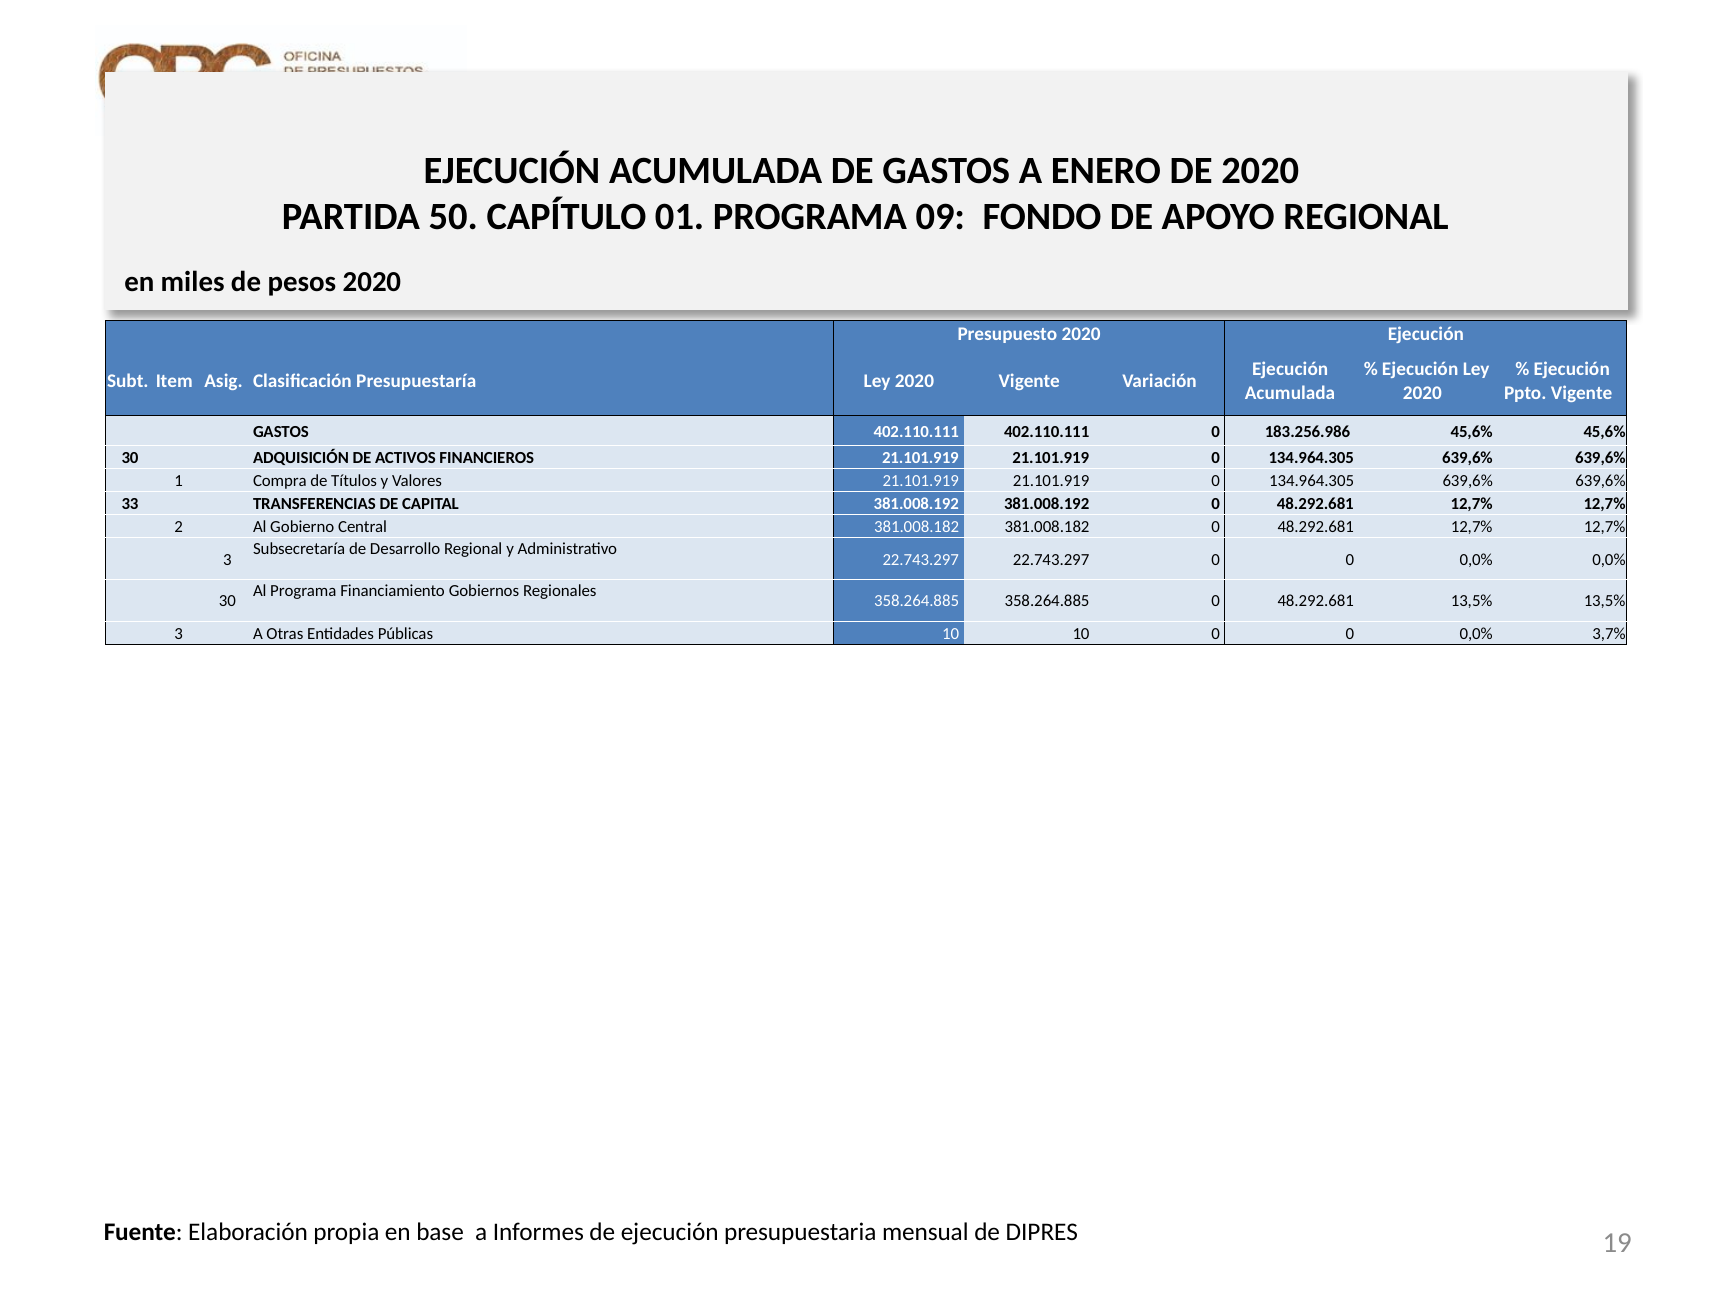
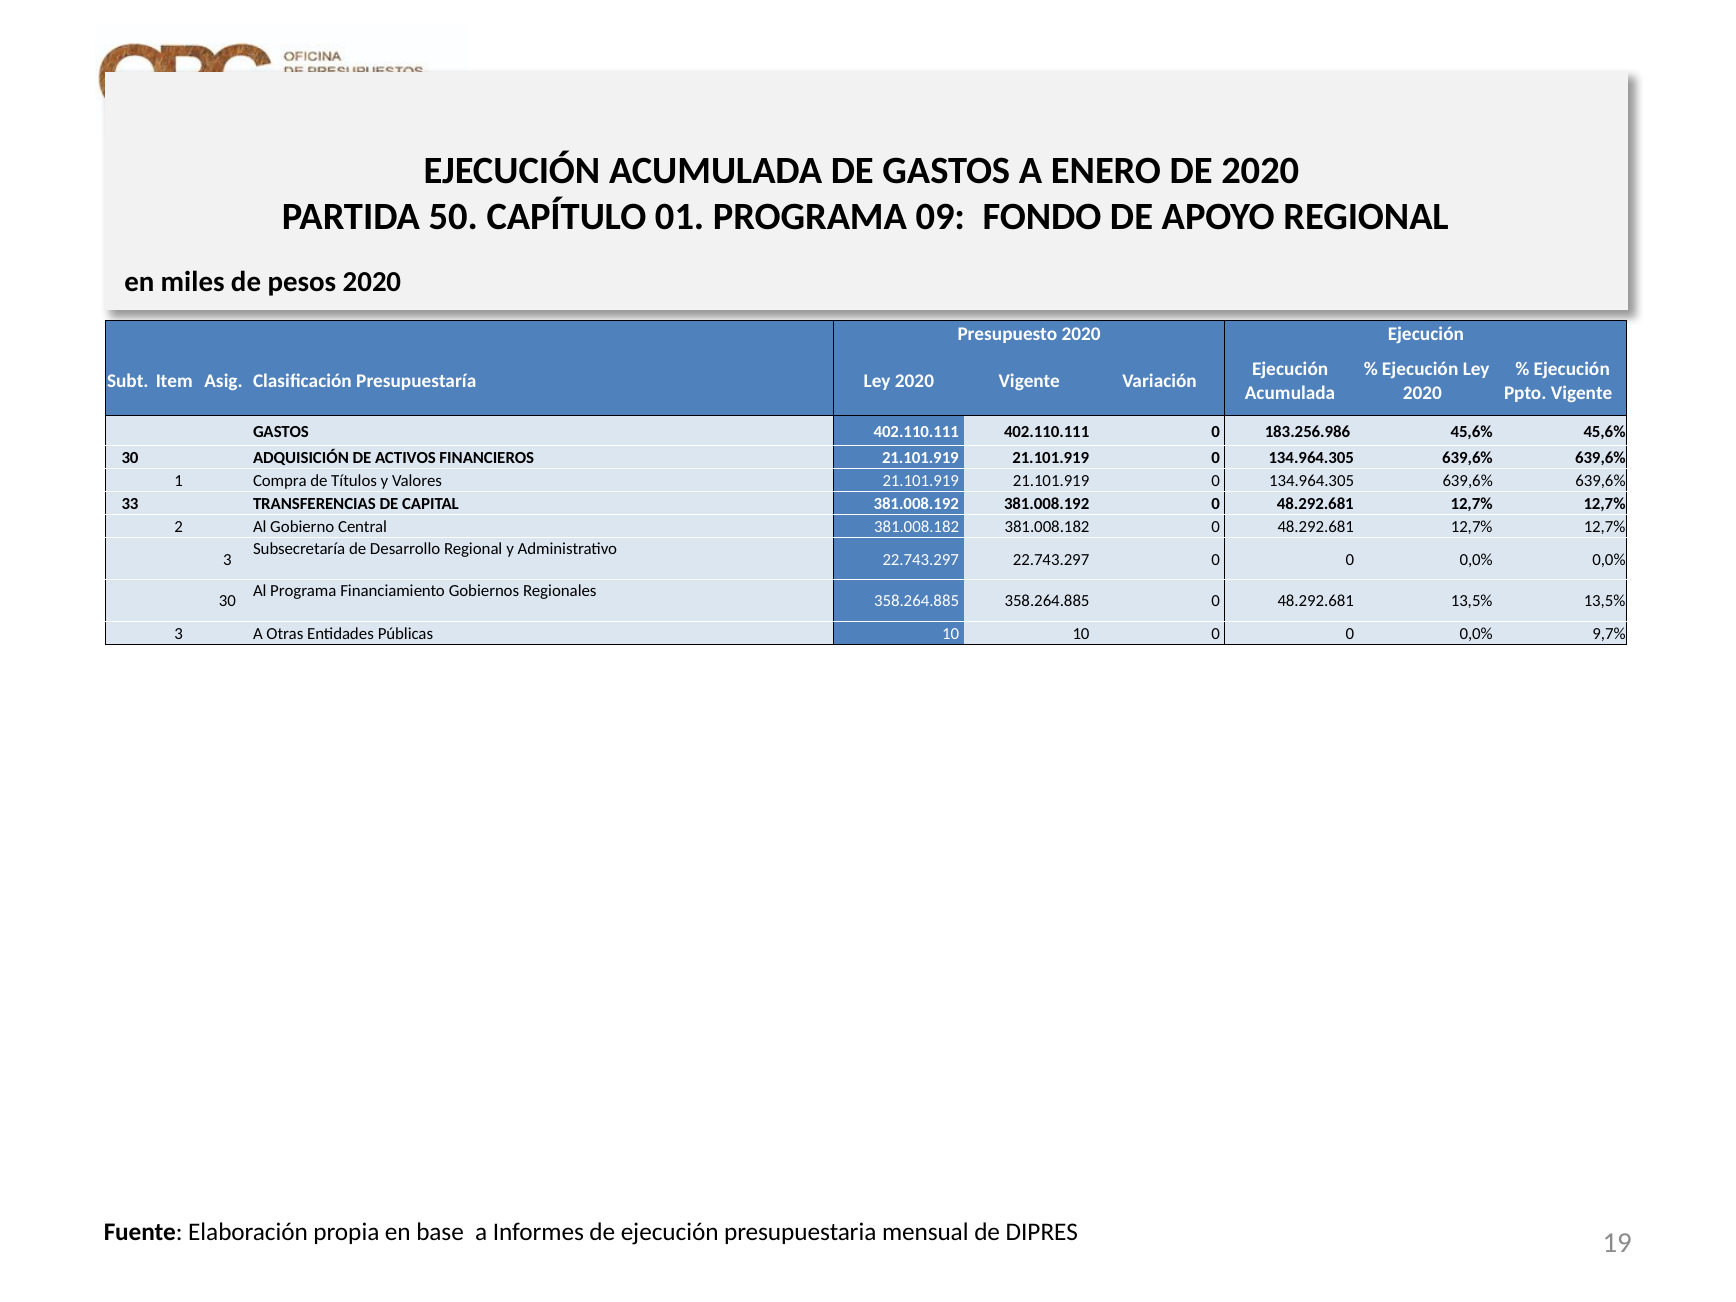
3,7%: 3,7% -> 9,7% (1609, 634)
